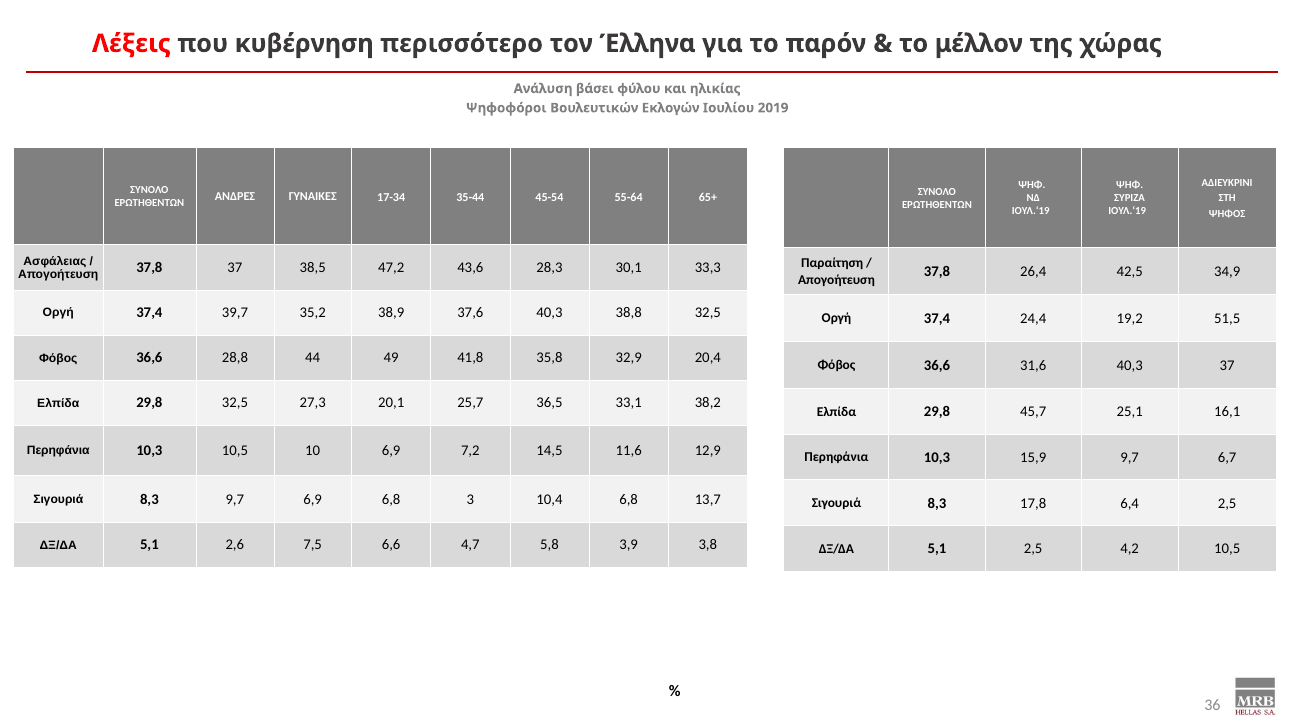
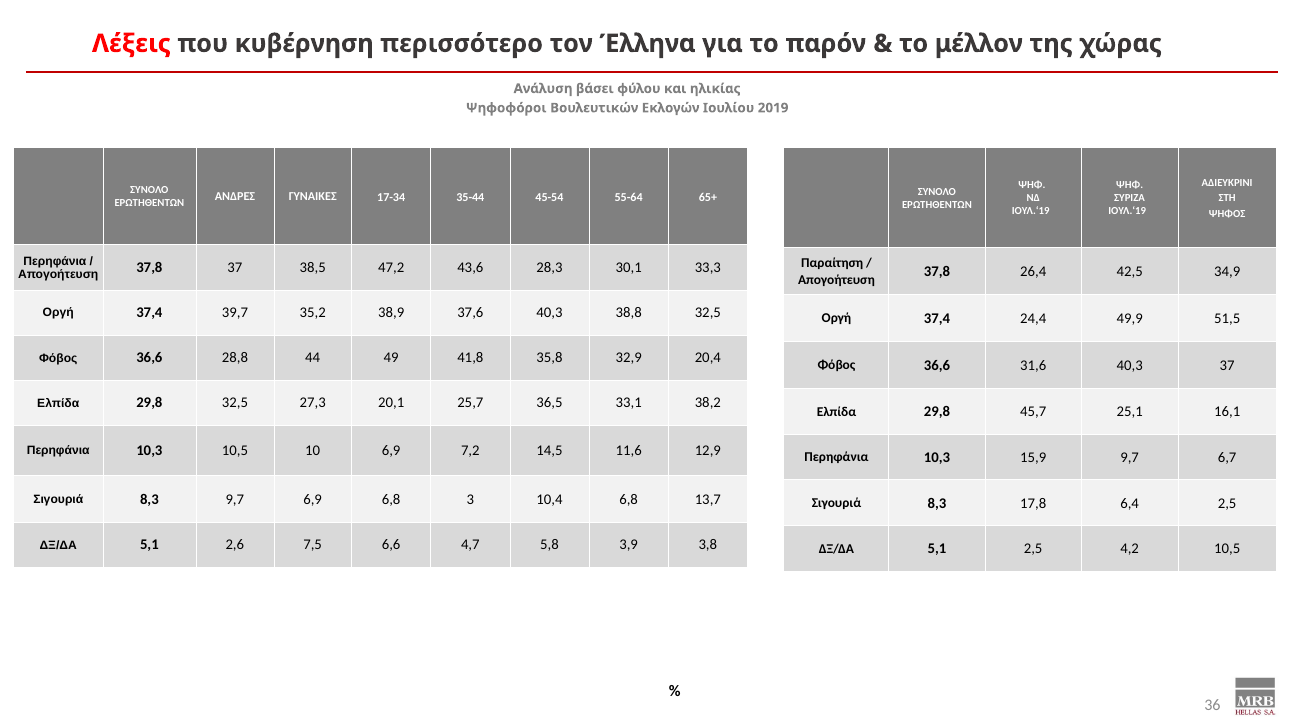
Ασφάλειας: Ασφάλειας -> Περηφάνια (55, 261)
19,2: 19,2 -> 49,9 (1130, 318)
